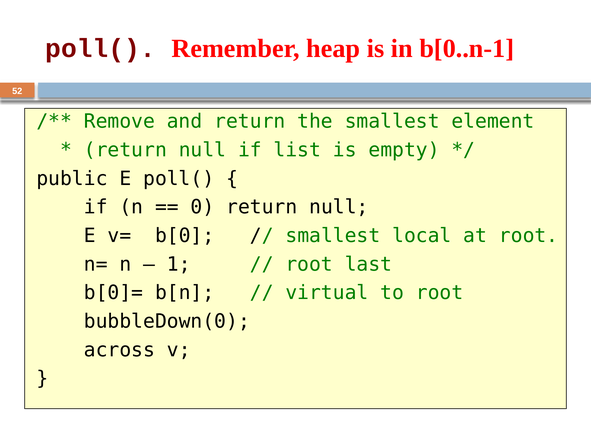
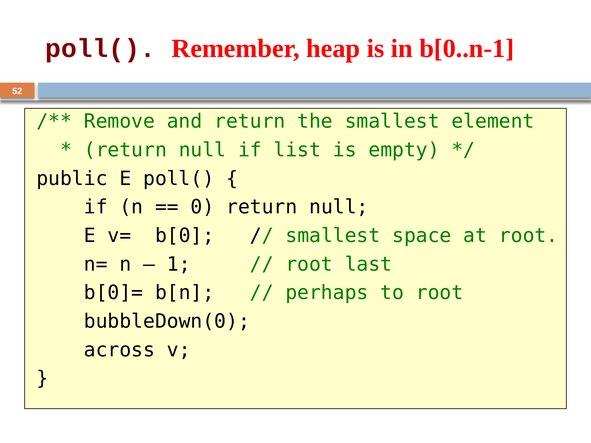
local: local -> space (422, 236)
virtual: virtual -> perhaps (327, 293)
